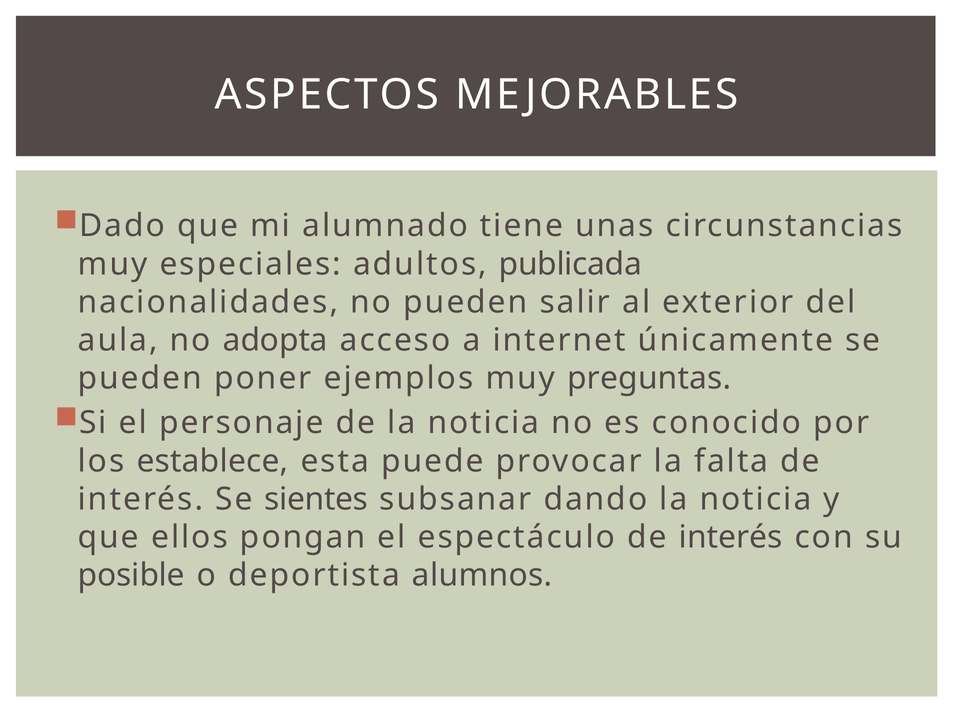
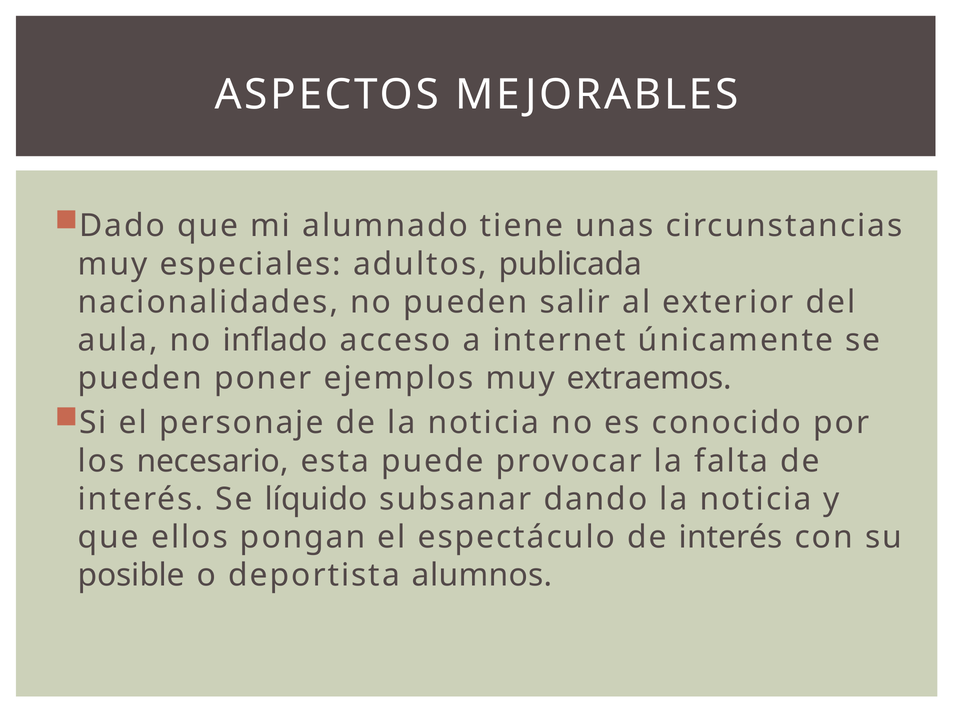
adopta: adopta -> inflado (275, 341)
preguntas: preguntas -> extraemos (649, 379)
establece: establece -> necesario (213, 461)
sientes: sientes -> líquido (316, 500)
